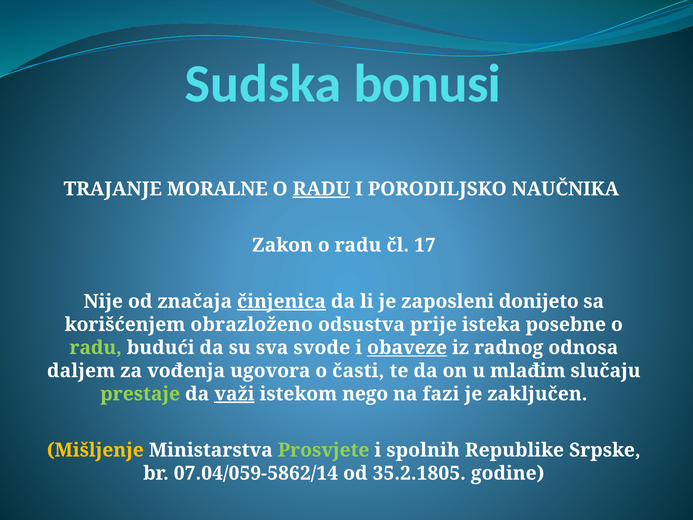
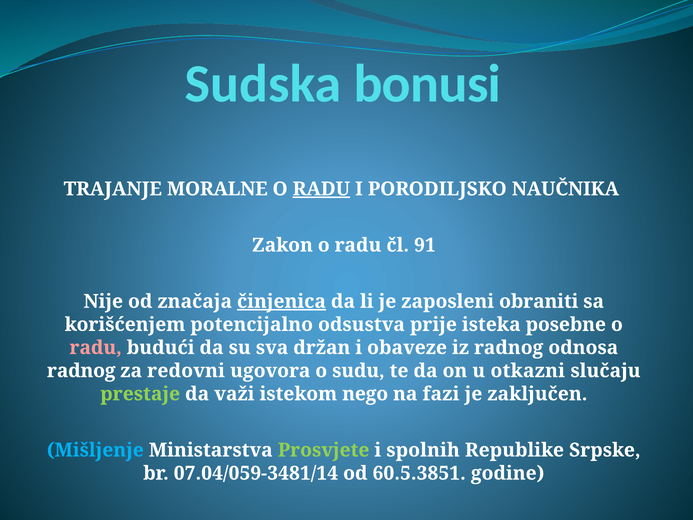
17: 17 -> 91 (425, 245)
donijeto: donijeto -> obraniti (539, 301)
obrazloženo: obrazloženo -> potencijalno (252, 324)
radu colour: light green -> pink (96, 348)
svode: svode -> držan (322, 348)
obaveze underline: present -> none (407, 348)
daljem: daljem -> radnog (81, 371)
vođenja: vođenja -> redovni (186, 371)
časti: časti -> sudu (358, 371)
mlađim: mlađim -> otkazni (528, 371)
važi underline: present -> none (234, 394)
Mišljenje colour: yellow -> light blue (95, 450)
07.04/059-5862/14: 07.04/059-5862/14 -> 07.04/059-3481/14 (256, 473)
35.2.1805: 35.2.1805 -> 60.5.3851 (419, 473)
